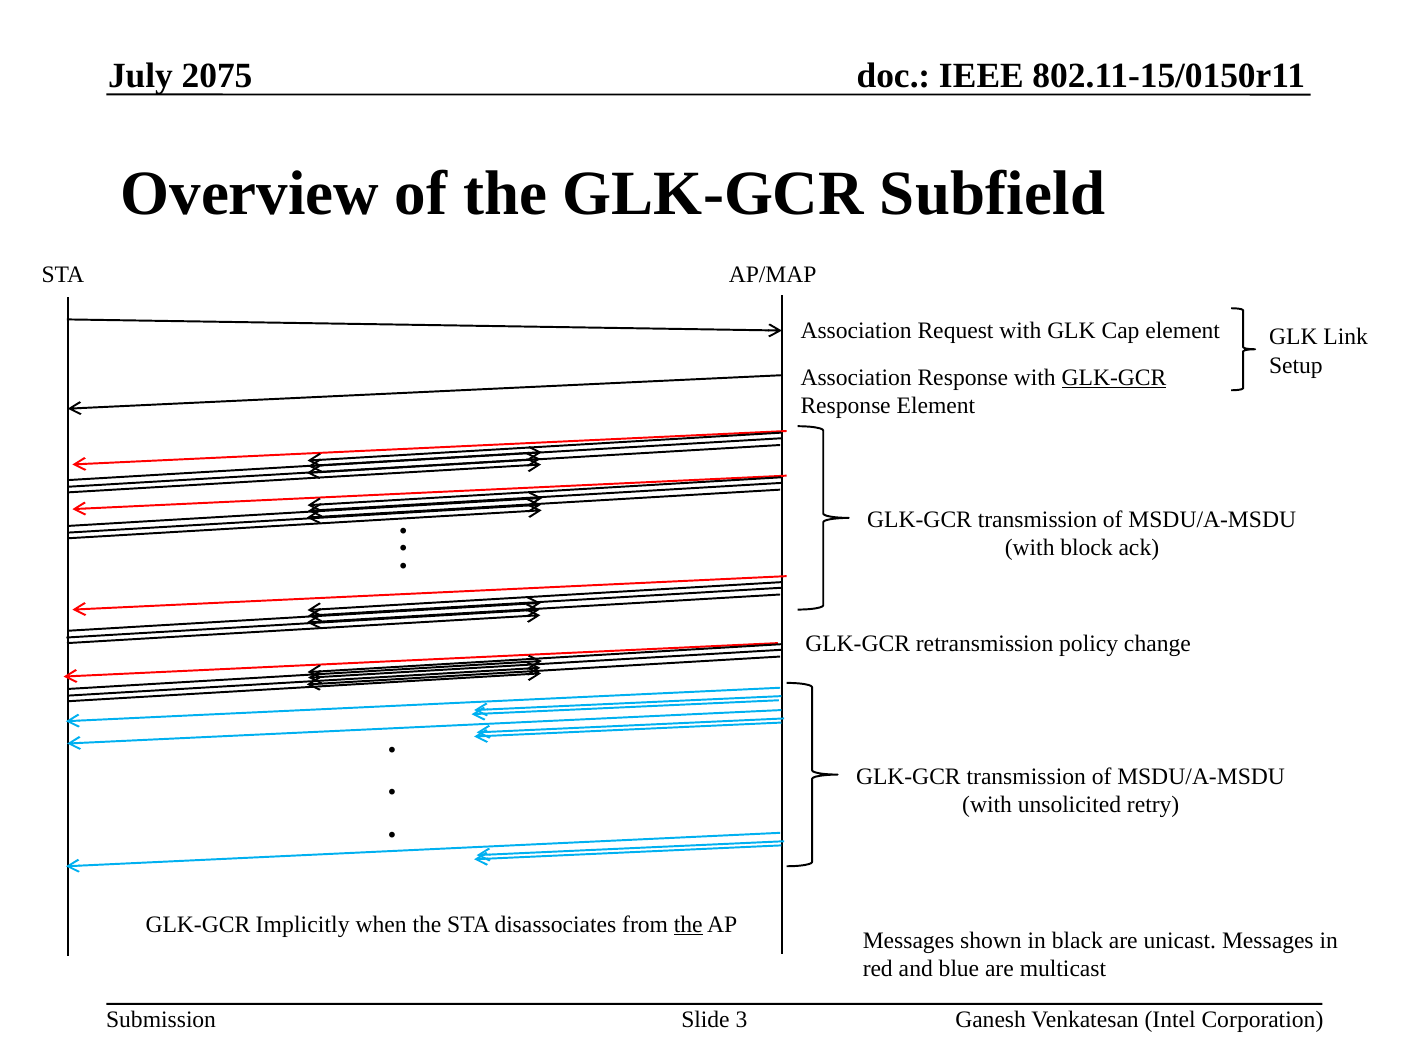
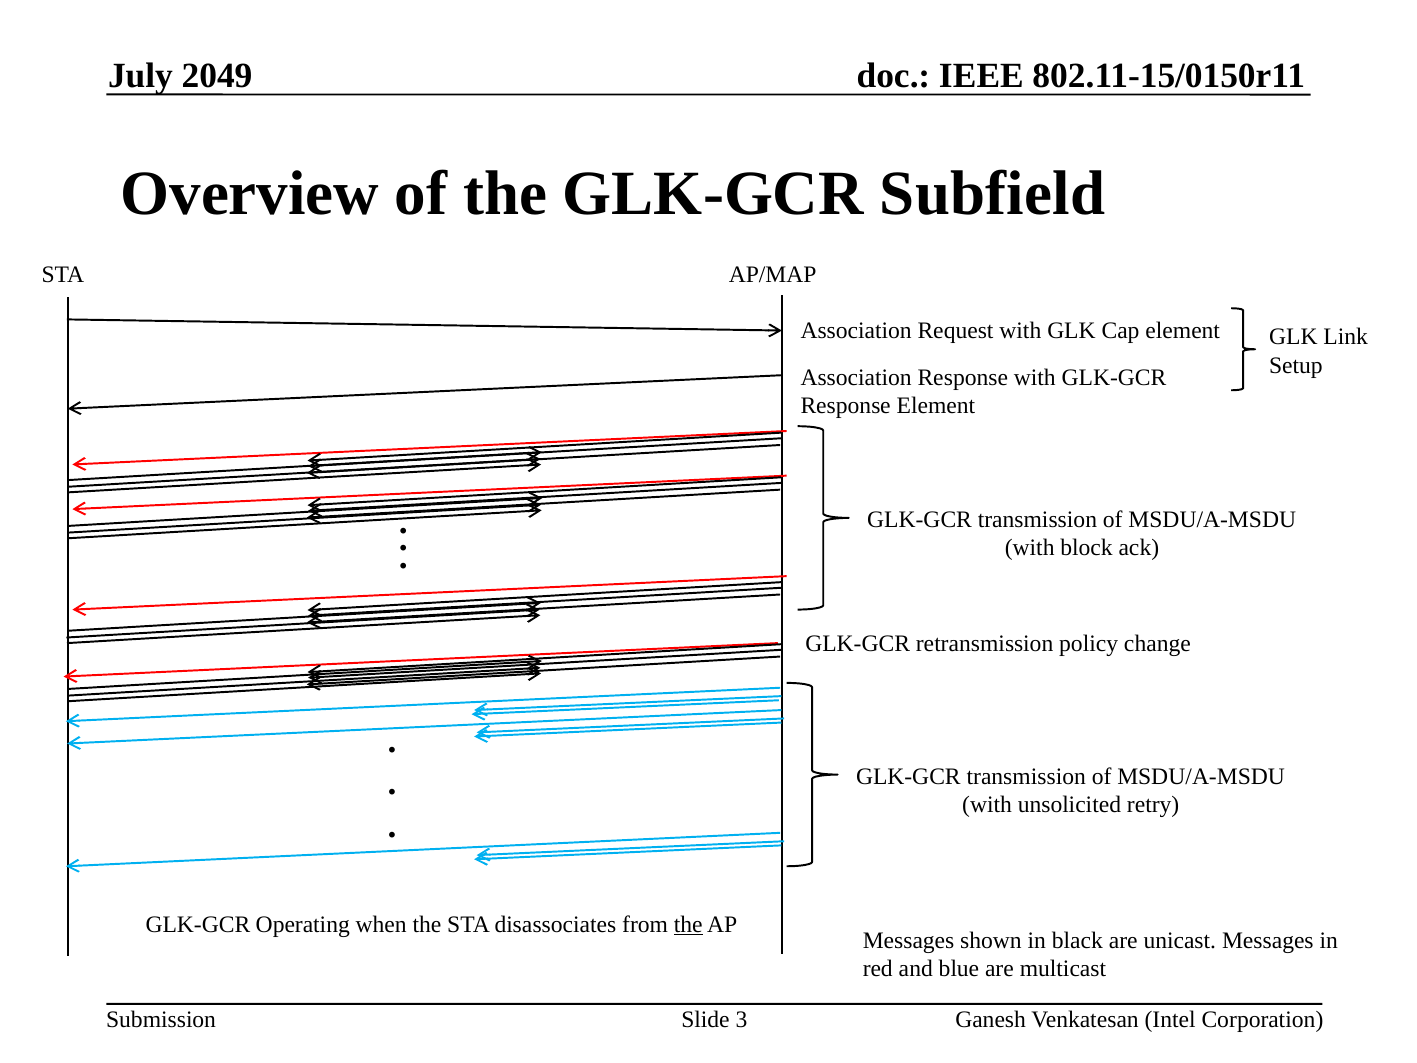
2075: 2075 -> 2049 (217, 76)
GLK-GCR underline: present -> none (1114, 377)
Implicitly: Implicitly -> Operating (303, 924)
